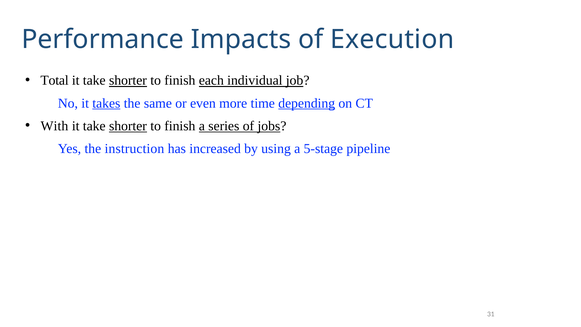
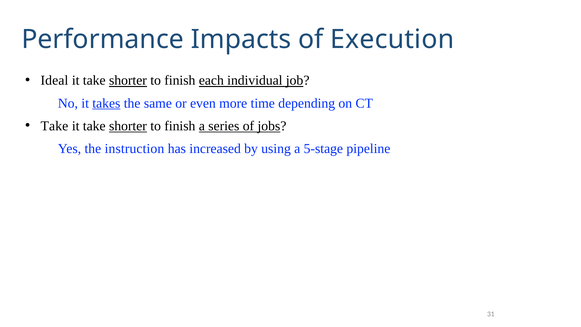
Total: Total -> Ideal (54, 80)
depending underline: present -> none (307, 103)
With: With -> Take (54, 126)
